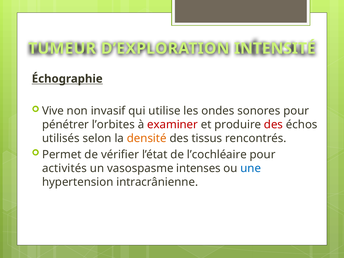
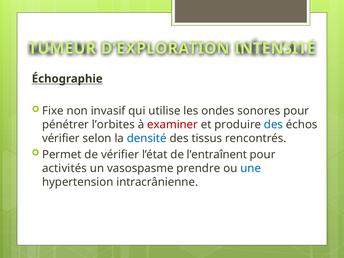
Vive: Vive -> Fixe (53, 111)
des colour: red -> blue (273, 125)
utilisés: utilisés -> vérifier (61, 138)
densité colour: orange -> blue (147, 138)
l’cochléaire: l’cochléaire -> l’entraînent (217, 154)
intenses: intenses -> prendre (198, 168)
